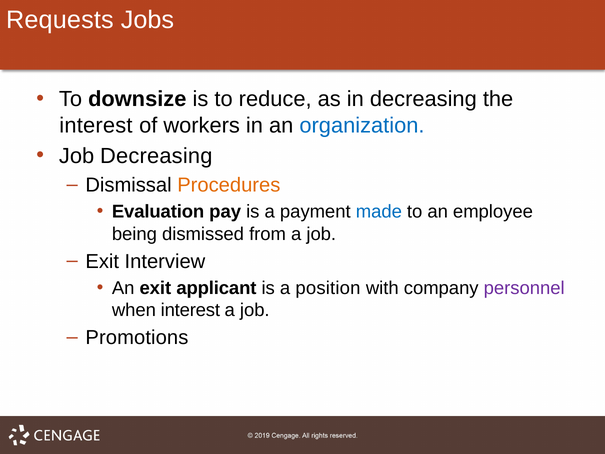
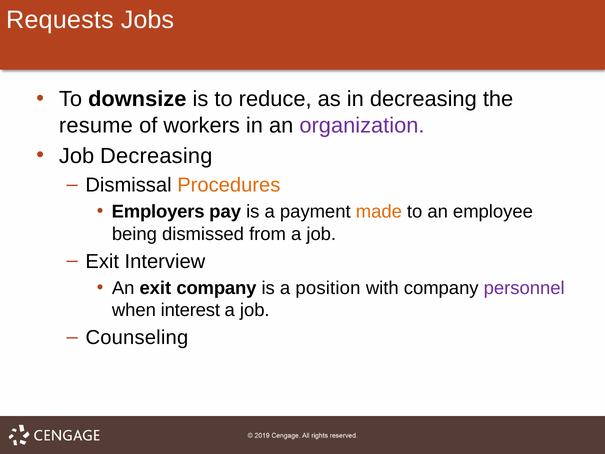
interest: interest -> resume (96, 125)
organization colour: blue -> purple (362, 125)
Evaluation: Evaluation -> Employers (158, 212)
made colour: blue -> orange (379, 212)
exit applicant: applicant -> company (216, 288)
Promotions: Promotions -> Counseling (137, 338)
